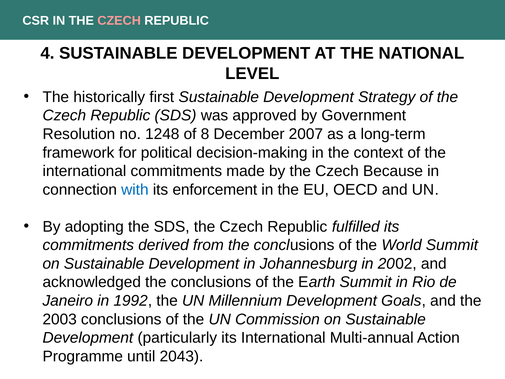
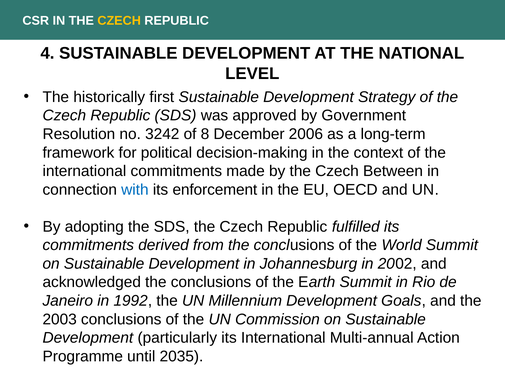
CZECH colour: pink -> yellow (119, 21)
1248: 1248 -> 3242 (162, 134)
2007: 2007 -> 2006 (306, 134)
Because: Because -> Between (393, 171)
2043: 2043 -> 2035 (181, 356)
